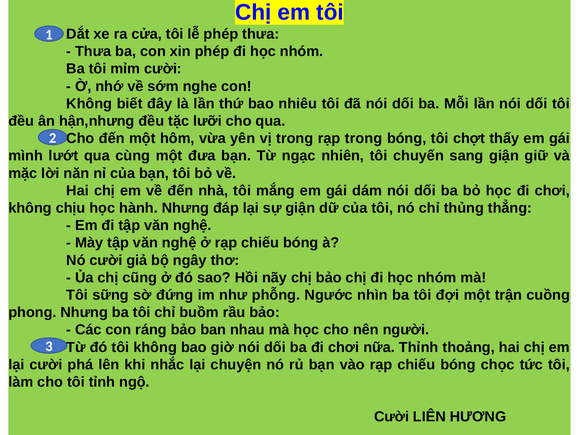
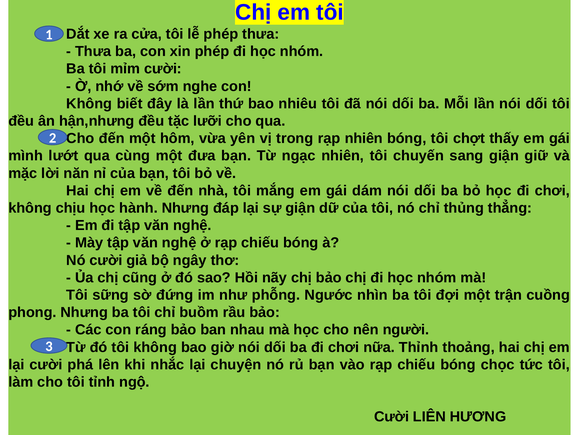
rạp trong: trong -> nhiên (364, 138)
